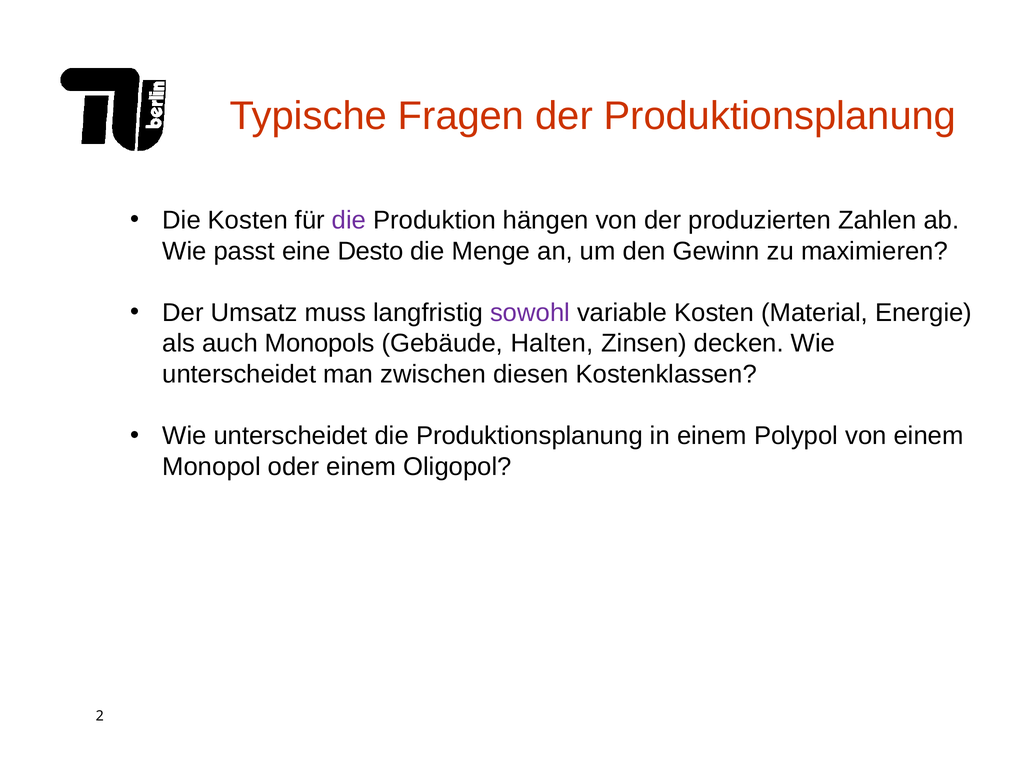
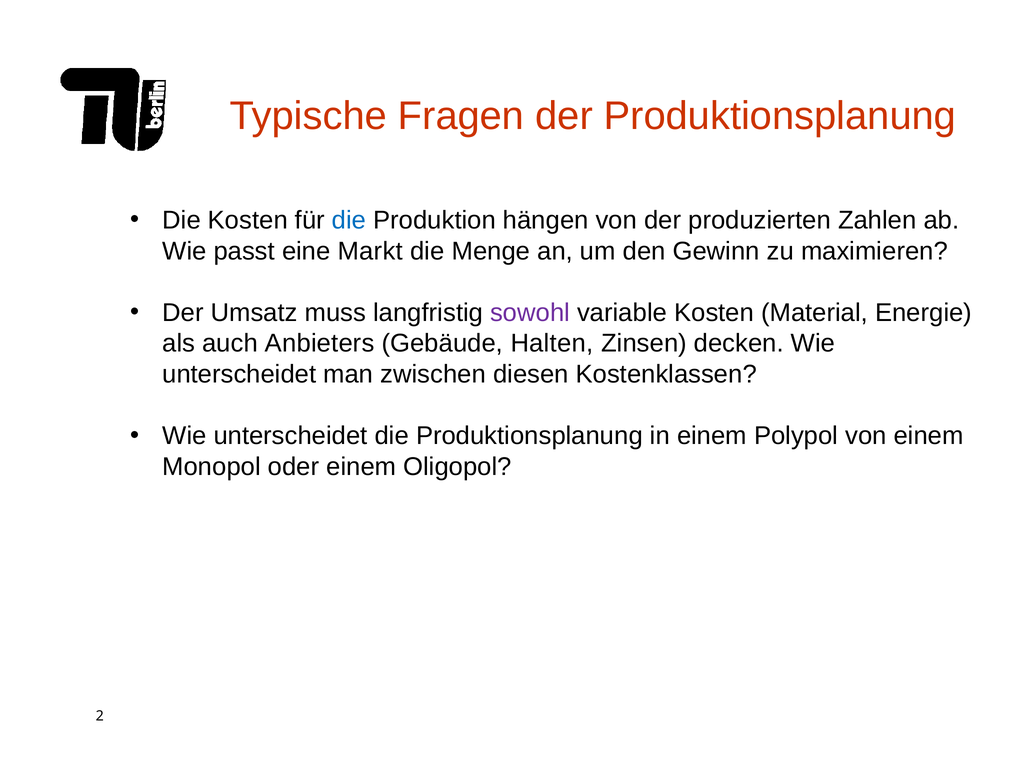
die colour: purple -> blue (349, 220)
Desto: Desto -> Markt (370, 251)
Monopols: Monopols -> Anbieters (320, 344)
